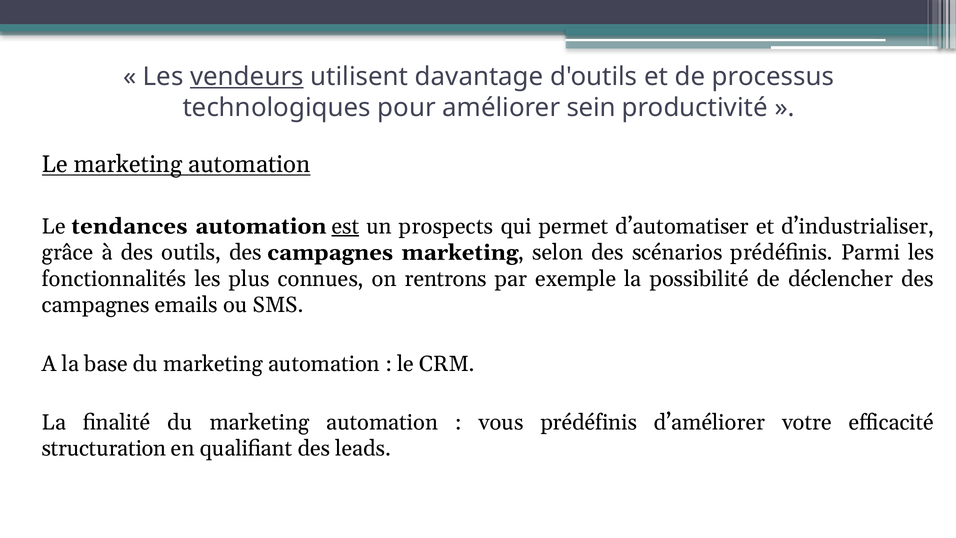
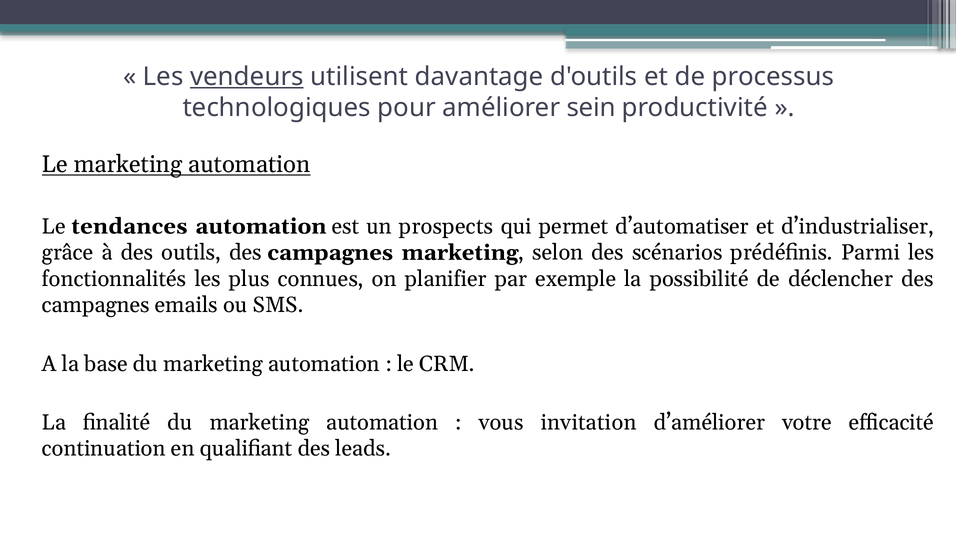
est underline: present -> none (345, 226)
rentrons: rentrons -> planifier (446, 279)
vous prédéfinis: prédéfinis -> invitation (589, 422)
structuration: structuration -> continuation (104, 448)
